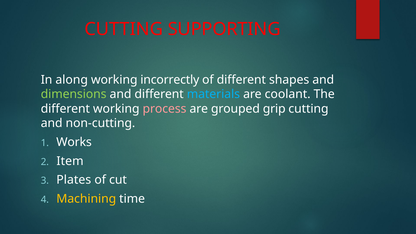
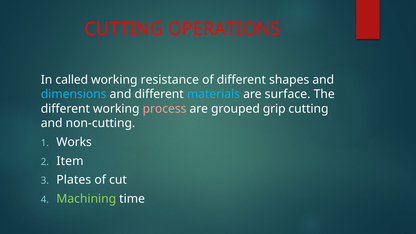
SUPPORTING: SUPPORTING -> OPERATIONS (224, 29)
along: along -> called (72, 80)
incorrectly: incorrectly -> resistance (170, 80)
dimensions colour: light green -> light blue (74, 94)
coolant: coolant -> surface (288, 94)
Machining colour: yellow -> light green (86, 199)
